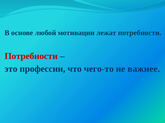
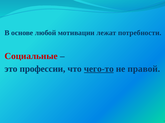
Потребности: Потребности -> Социальные (31, 56)
чего-то underline: none -> present (99, 69)
важнее: важнее -> правой (144, 69)
